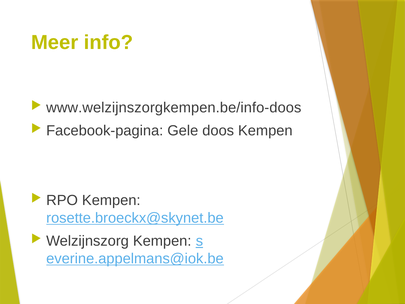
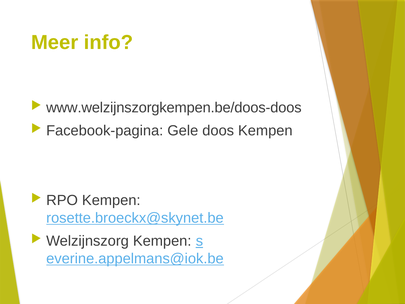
www.welzijnszorgkempen.be/info-doos: www.welzijnszorgkempen.be/info-doos -> www.welzijnszorgkempen.be/doos-doos (174, 108)
